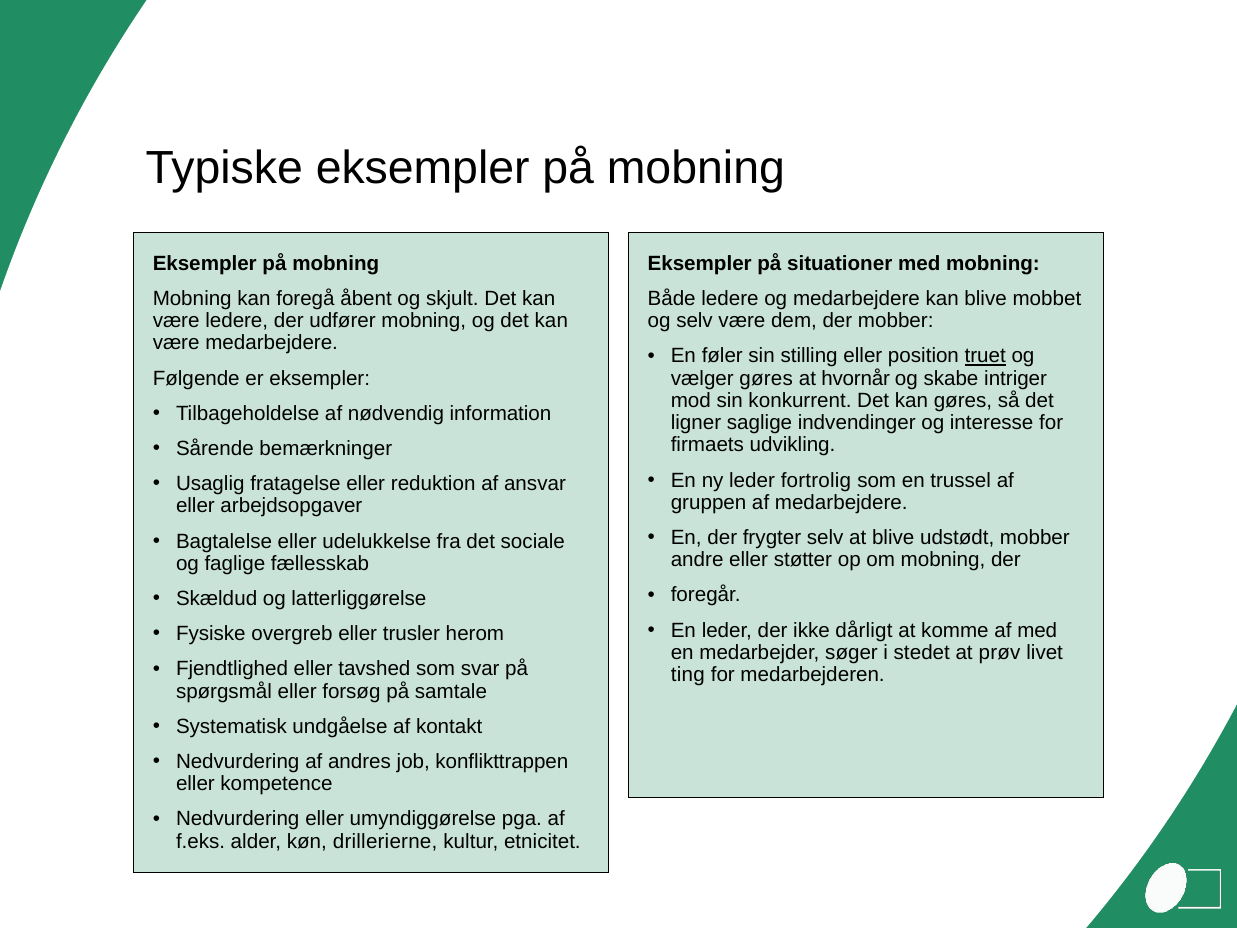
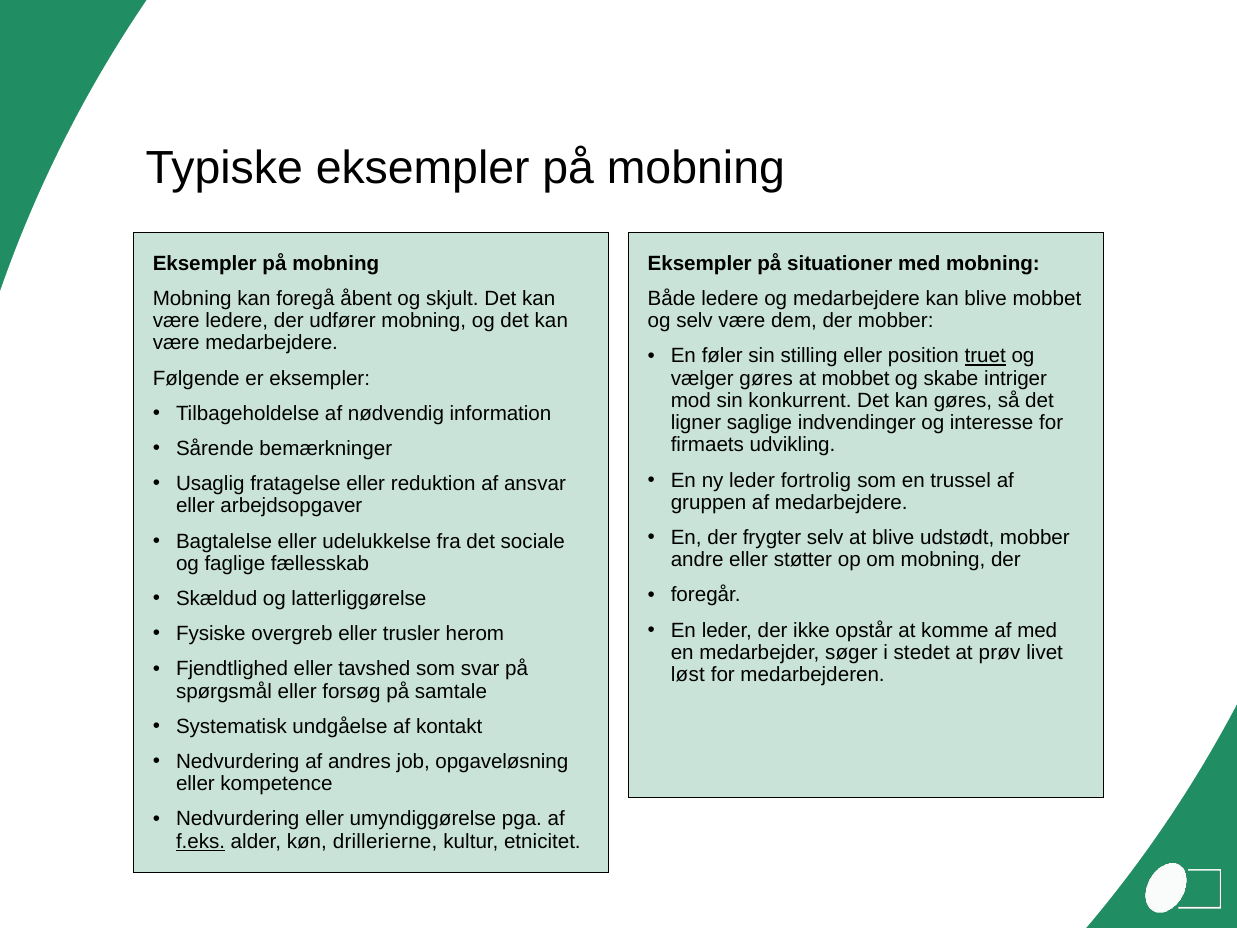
at hvornår: hvornår -> mobbet (856, 378)
dårligt: dårligt -> opstår (864, 630)
ting: ting -> løst (688, 675)
konflikttrappen: konflikttrappen -> opgaveløsning (502, 761)
f.eks underline: none -> present (201, 841)
